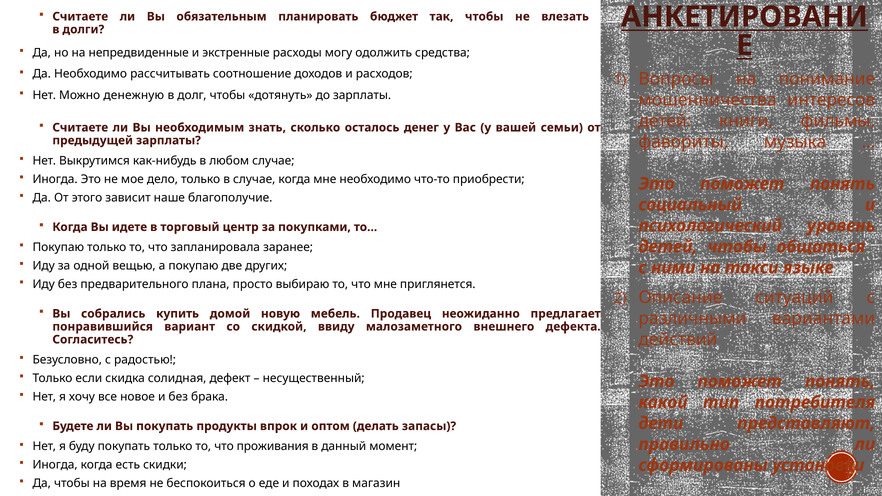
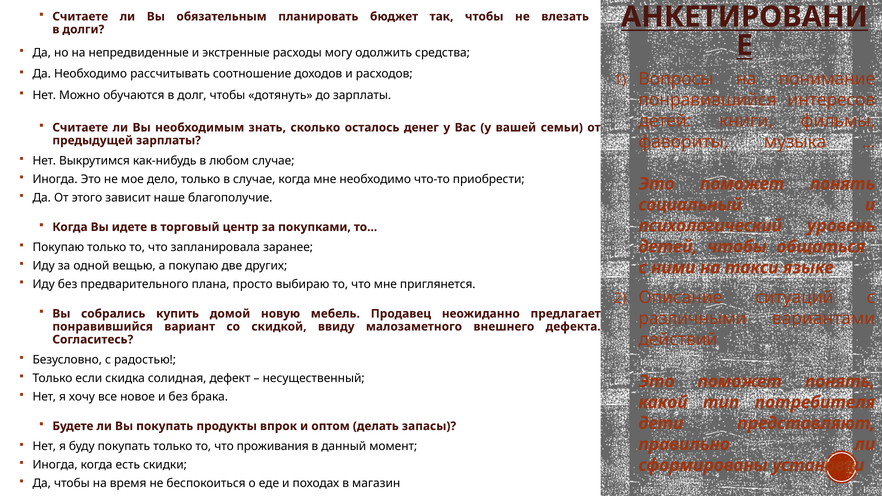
денежную: денежную -> обучаются (134, 95)
мошенничества: мошенничества -> понравившийся (708, 100)
